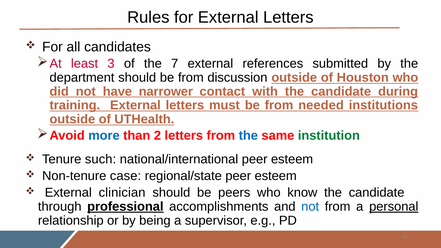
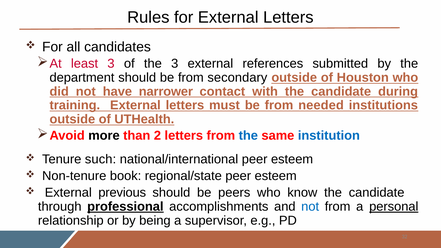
the 7: 7 -> 3 (175, 64)
discussion: discussion -> secondary (237, 78)
more colour: blue -> black (104, 136)
institution colour: green -> blue (329, 136)
case: case -> book (126, 176)
clinician: clinician -> previous (122, 193)
